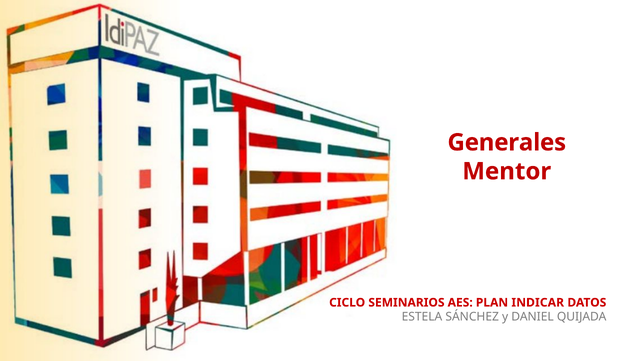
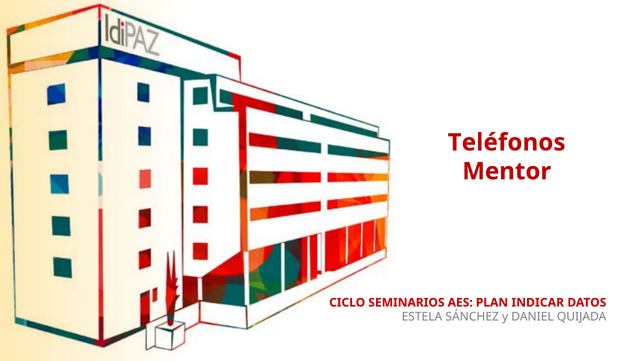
Generales: Generales -> Teléfonos (507, 143)
